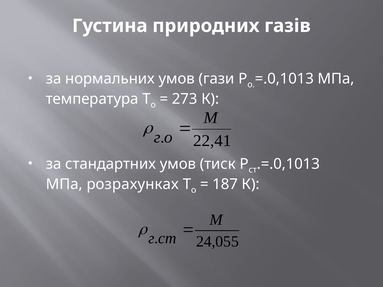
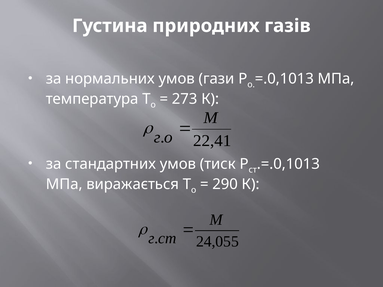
розрахунках: розрахунках -> виражається (133, 184)
187: 187 -> 290 (225, 184)
